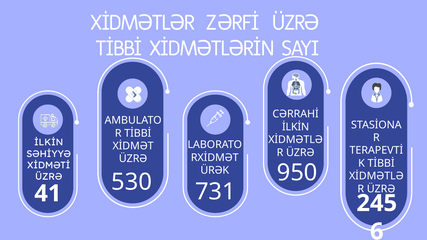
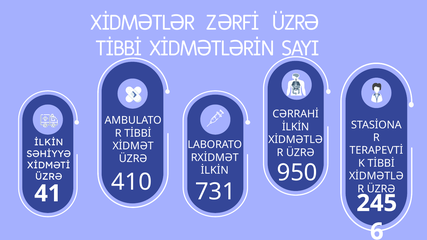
ÜRƏK: ÜRƏK -> İLKİN (215, 171)
530: 530 -> 410 (132, 182)
